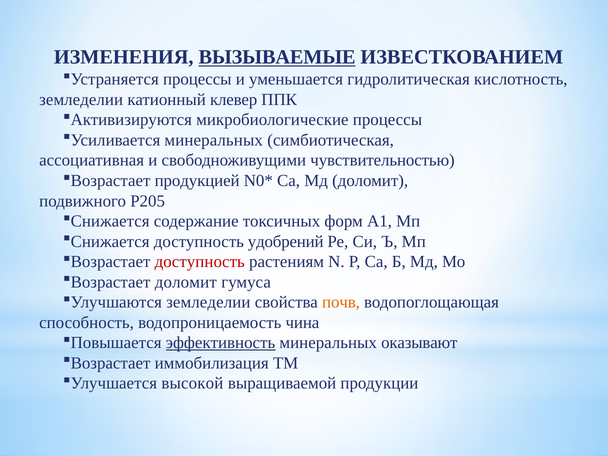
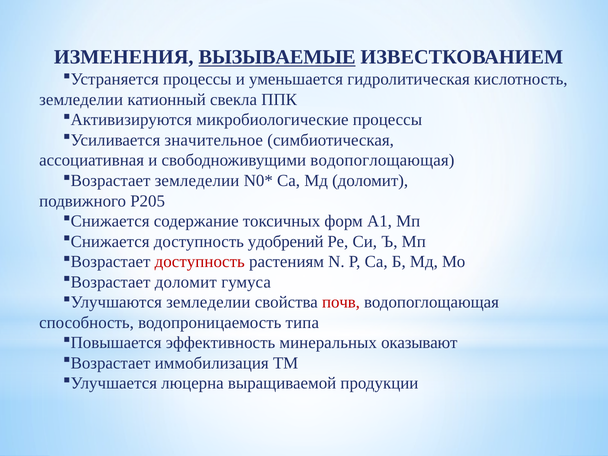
клевер: клевер -> свекла (234, 100)
минеральных: минеральных -> значительное (214, 140)
свободноживущими чувствительностью: чувствительностью -> водопоглощающая (382, 160)
продукцией: продукцией -> земледелии (197, 181)
почв colour: orange -> red (341, 302)
чина: чина -> типа (302, 323)
эффективность underline: present -> none (220, 343)
высокой: высокой -> люцерна (192, 383)
